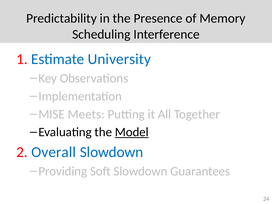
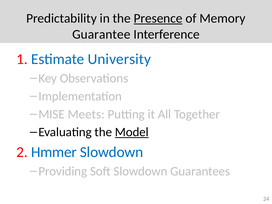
Presence underline: none -> present (158, 18)
Scheduling: Scheduling -> Guarantee (101, 34)
Overall: Overall -> Hmmer (54, 152)
